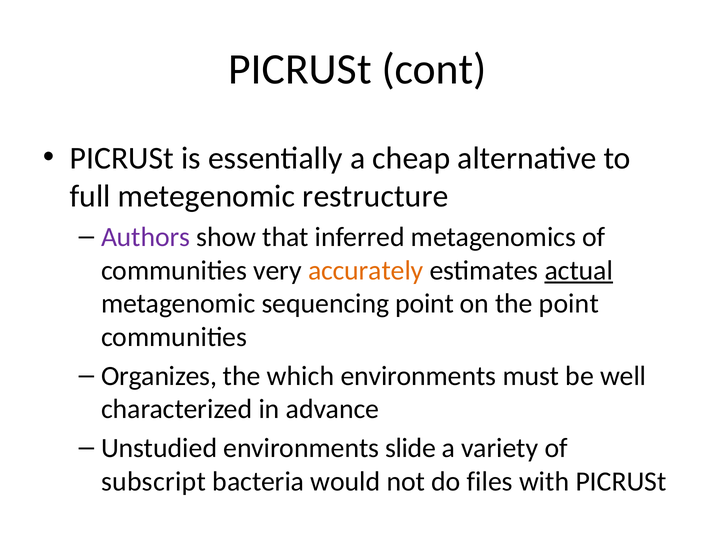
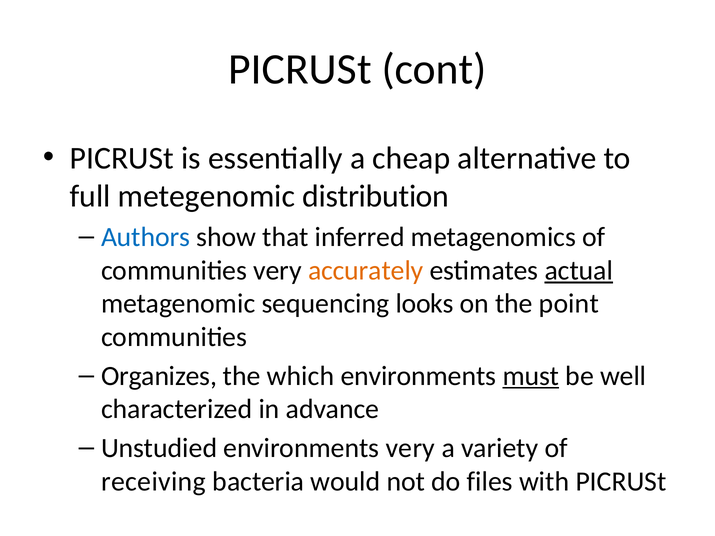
restructure: restructure -> distribution (376, 196)
Authors colour: purple -> blue (146, 237)
sequencing point: point -> looks (425, 304)
must underline: none -> present (531, 376)
environments slide: slide -> very (410, 448)
subscript: subscript -> receiving (153, 482)
